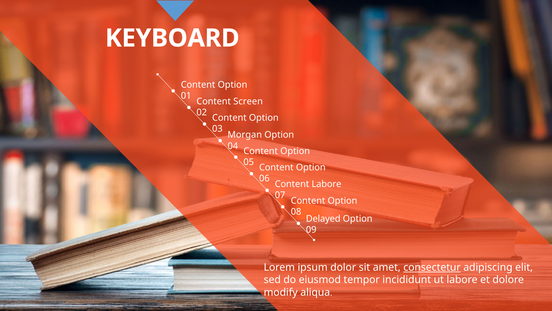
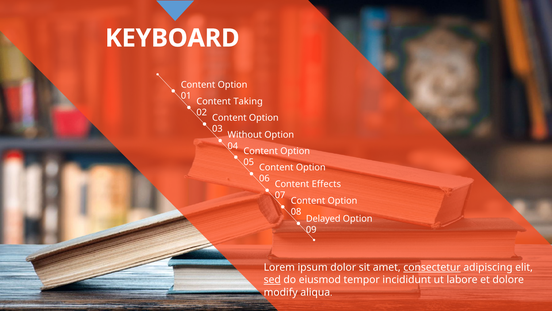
Screen: Screen -> Taking (248, 101)
Morgan: Morgan -> Without (245, 135)
Content Labore: Labore -> Effects (326, 184)
sed underline: none -> present (272, 279)
